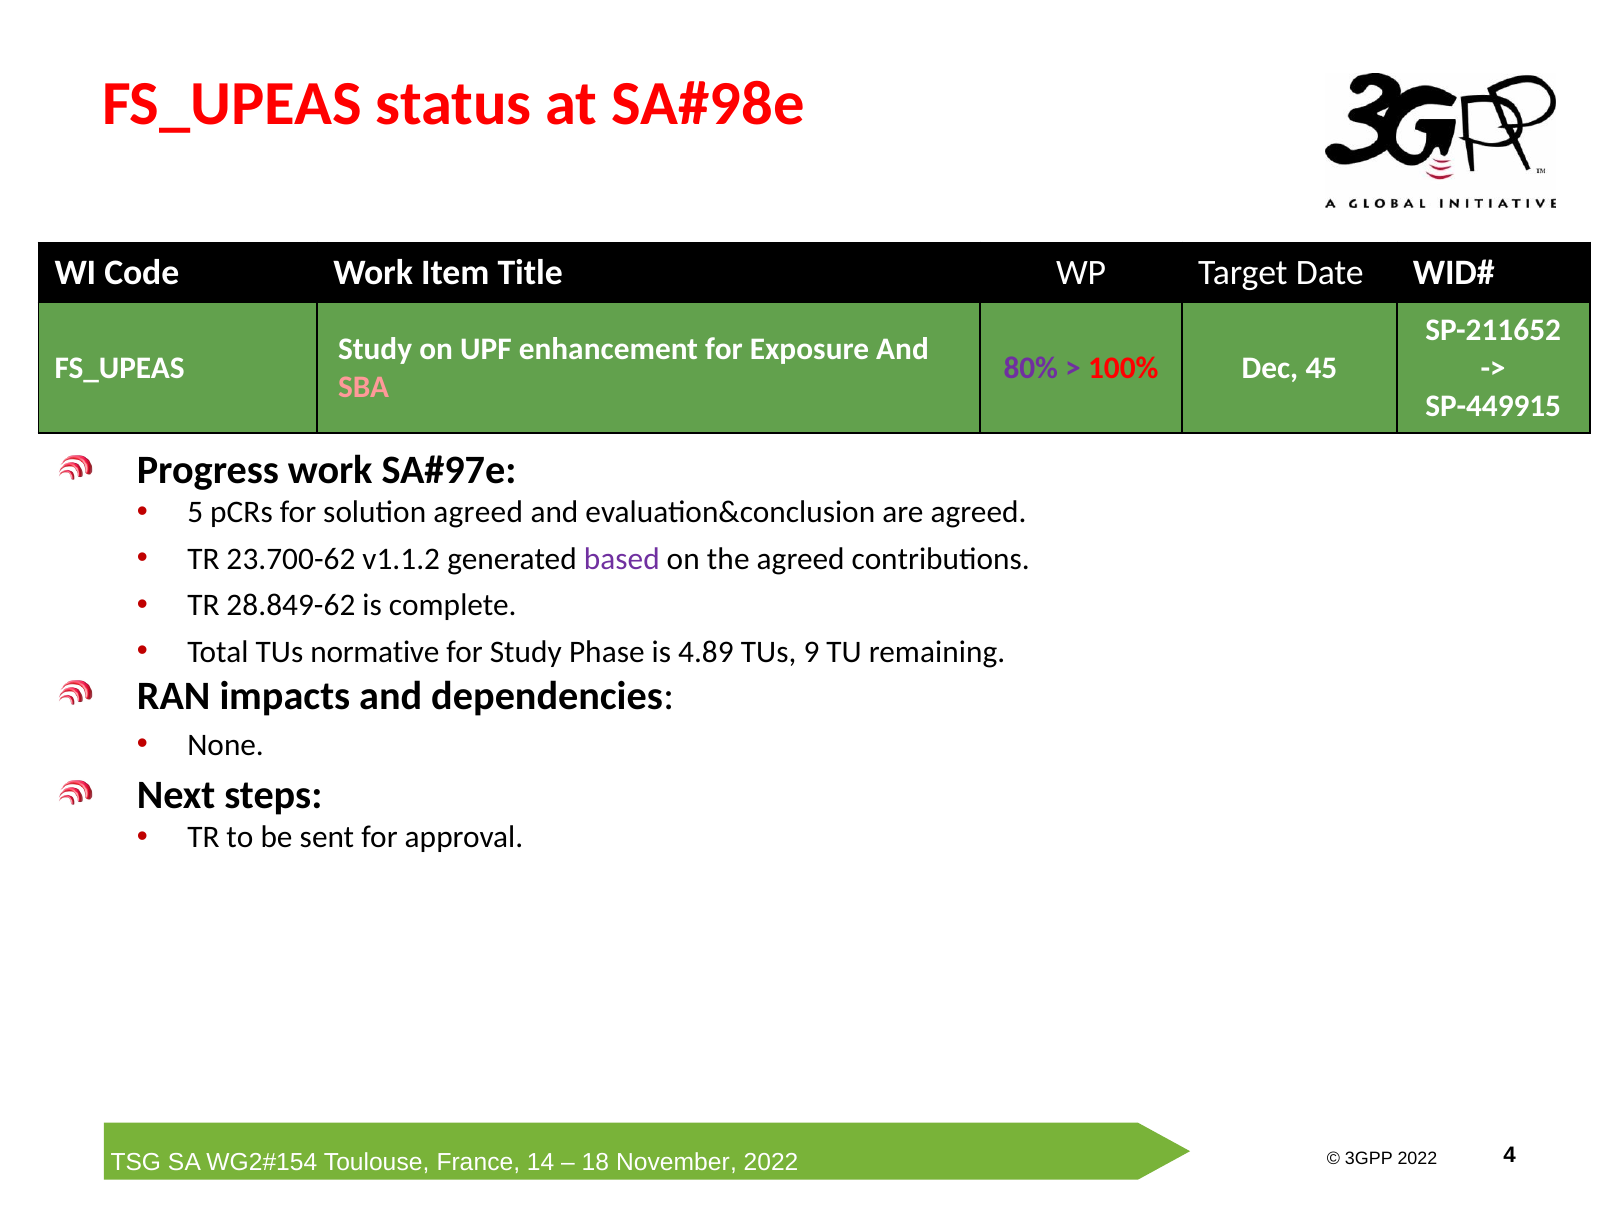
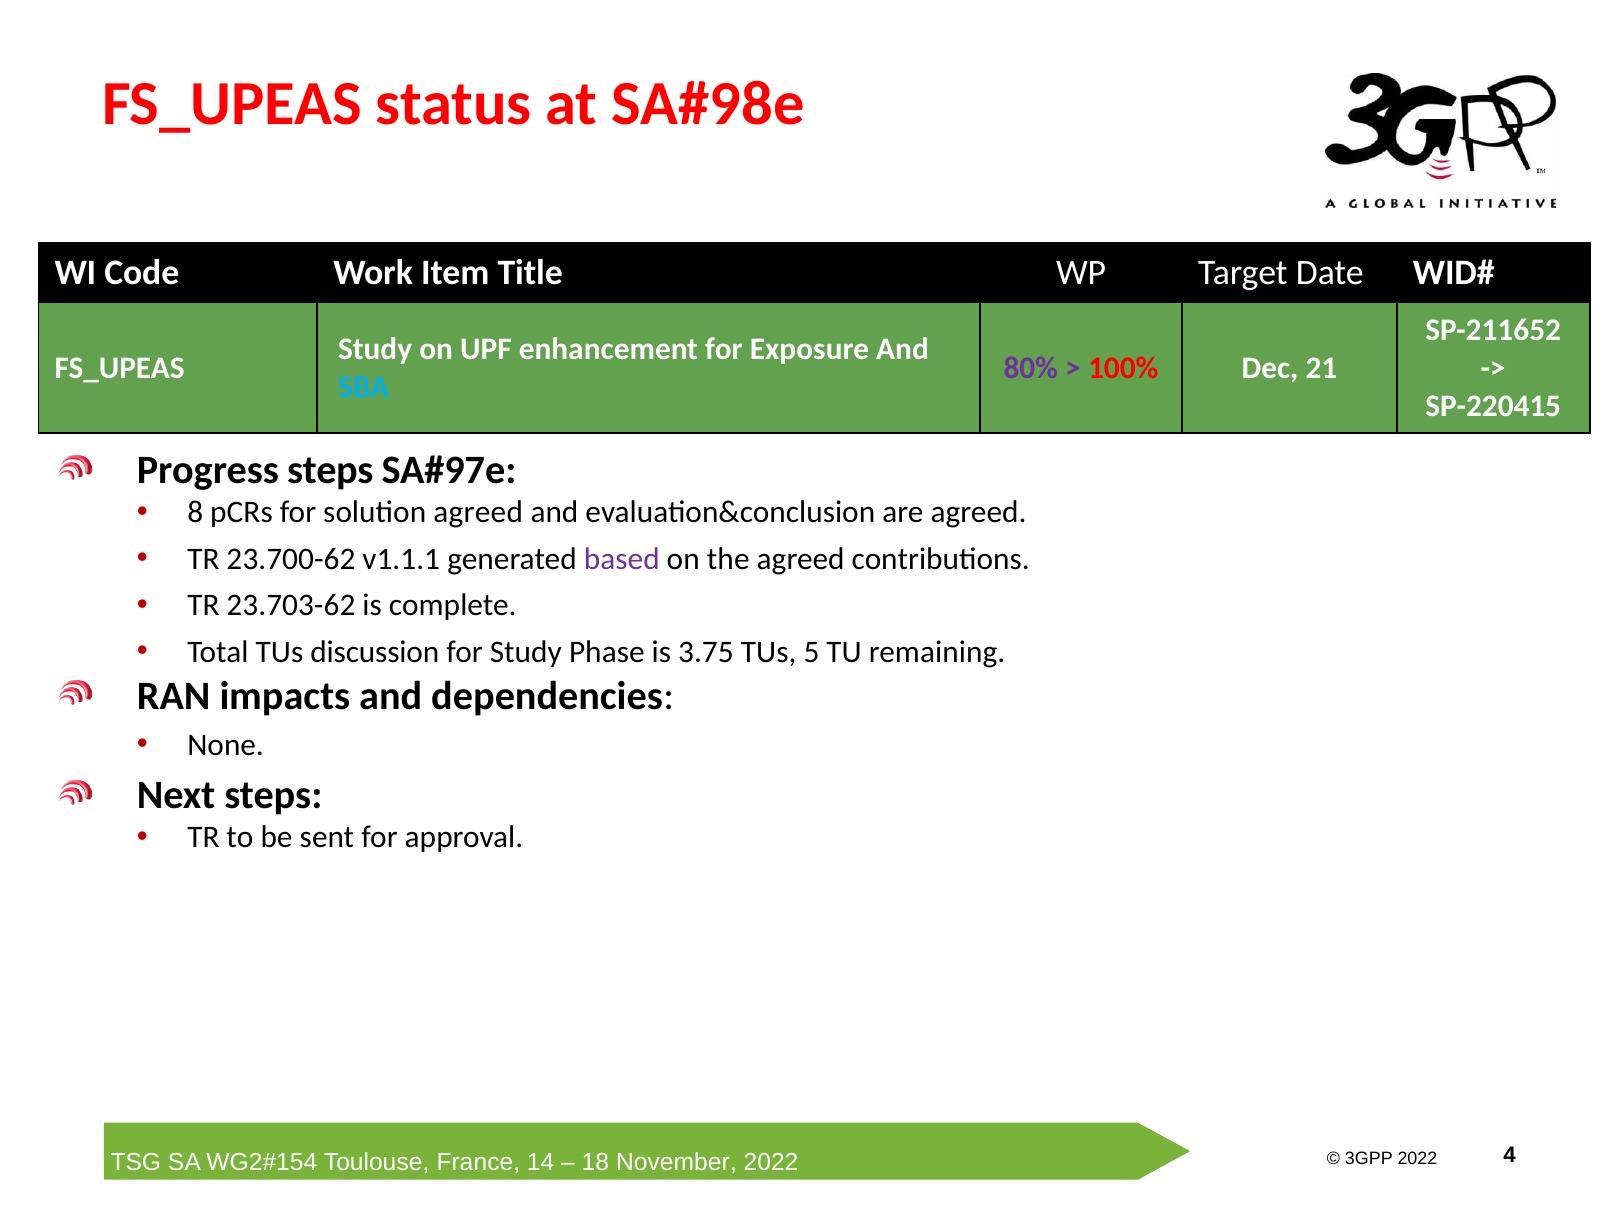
45: 45 -> 21 (1321, 368)
SBA colour: pink -> light blue (364, 387)
SP-449915: SP-449915 -> SP-220415 (1493, 406)
Progress work: work -> steps (330, 470)
5: 5 -> 8 (195, 512)
v1.1.2: v1.1.2 -> v1.1.1 (401, 559)
28.849-62: 28.849-62 -> 23.703-62 (291, 605)
normative: normative -> discussion (375, 652)
4.89: 4.89 -> 3.75 (706, 652)
9: 9 -> 5 (811, 652)
